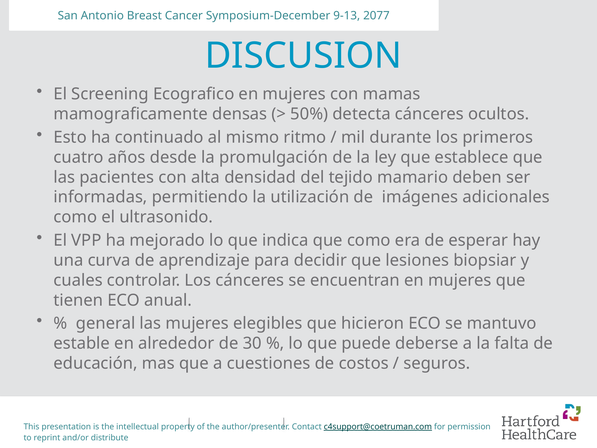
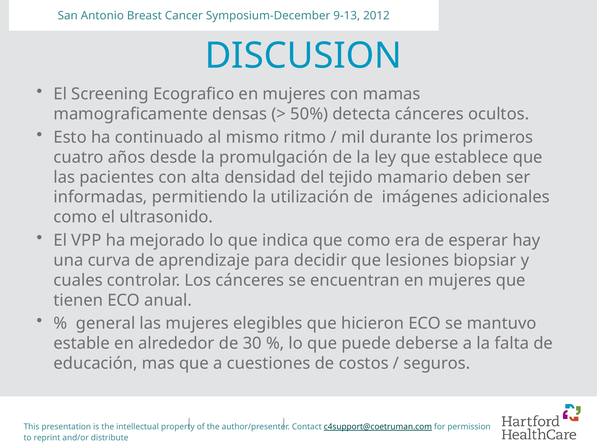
2077: 2077 -> 2012 (376, 16)
